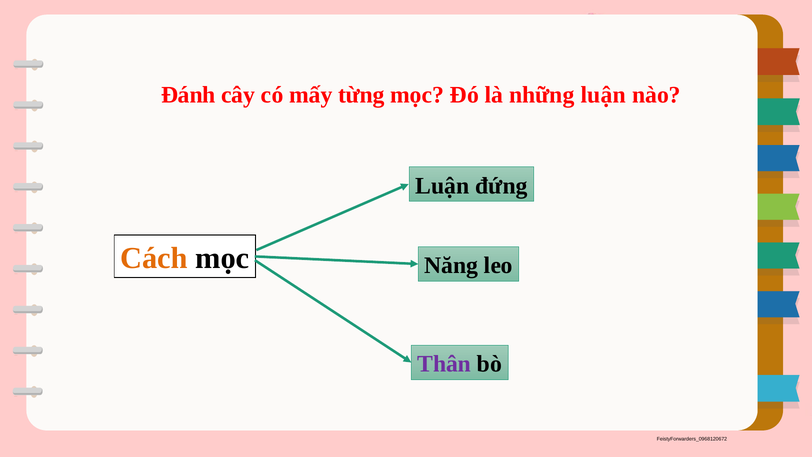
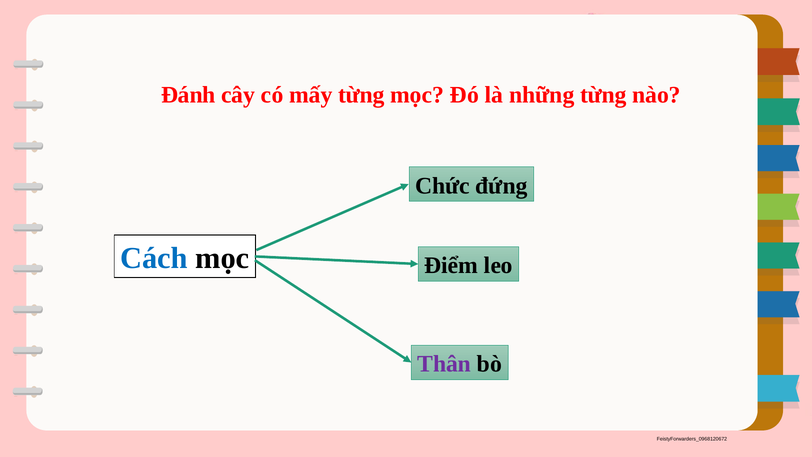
những luận: luận -> từng (603, 95)
Luận: Luận -> Chức (443, 186)
Cách colour: orange -> blue (154, 258)
Năng: Năng -> Điểm (451, 266)
